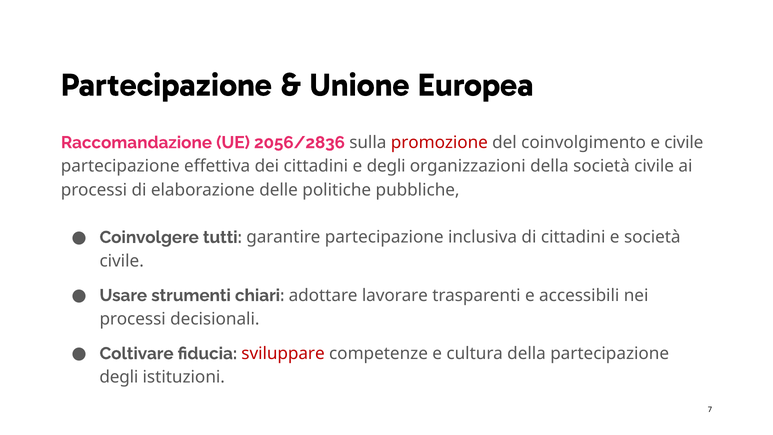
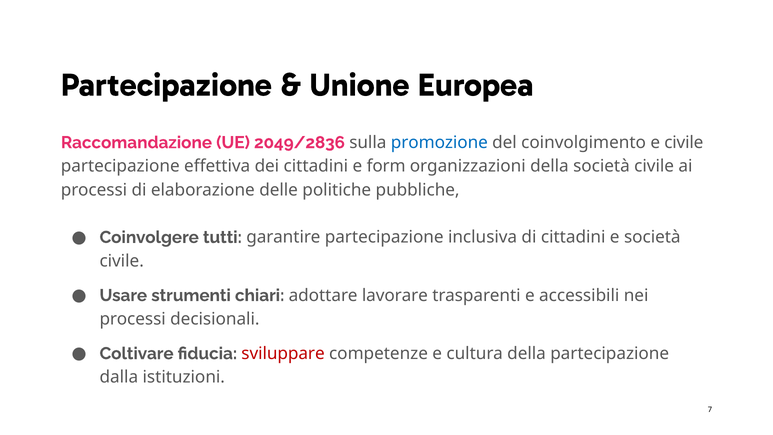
2056/2836: 2056/2836 -> 2049/2836 (299, 143)
promozione colour: red -> blue (439, 143)
e degli: degli -> form (386, 166)
degli: degli -> dalla (119, 377)
